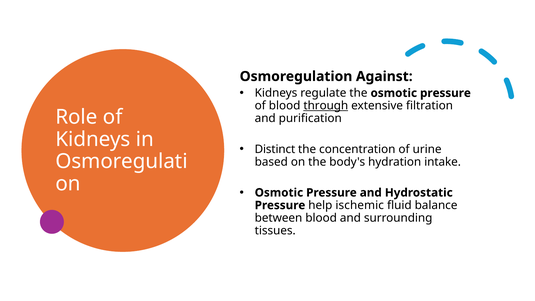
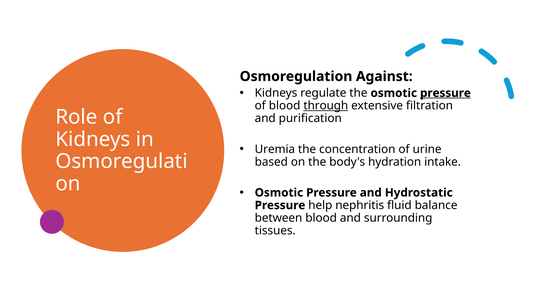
pressure underline: none -> present (445, 93)
Distinct: Distinct -> Uremia (275, 149)
ischemic: ischemic -> nephritis (360, 205)
